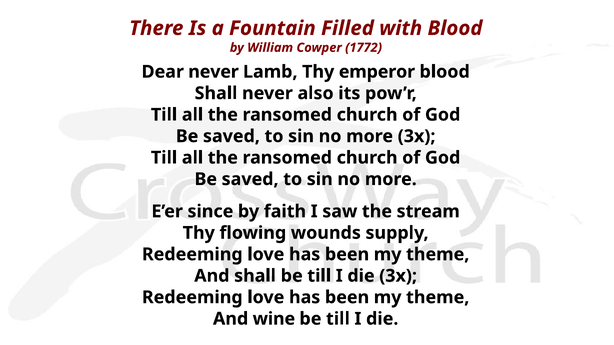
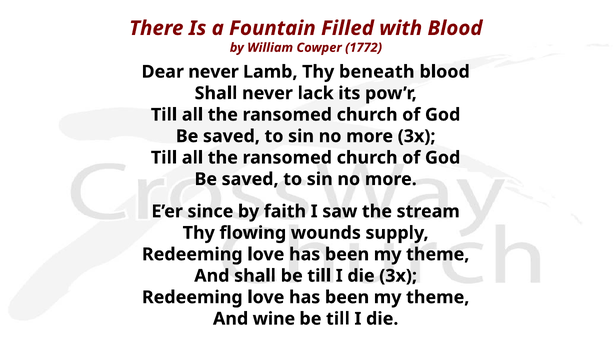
emperor: emperor -> beneath (377, 72)
also: also -> lack (316, 93)
